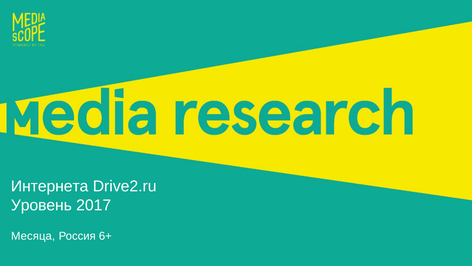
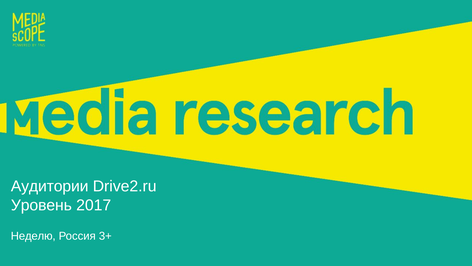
Интернета: Интернета -> Аудитории (50, 186)
Месяца: Месяца -> Неделю (33, 236)
6+: 6+ -> 3+ (105, 236)
